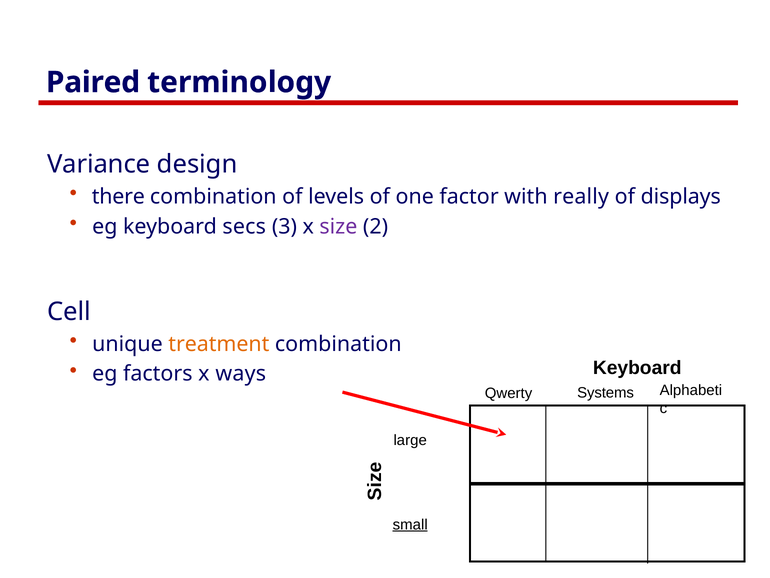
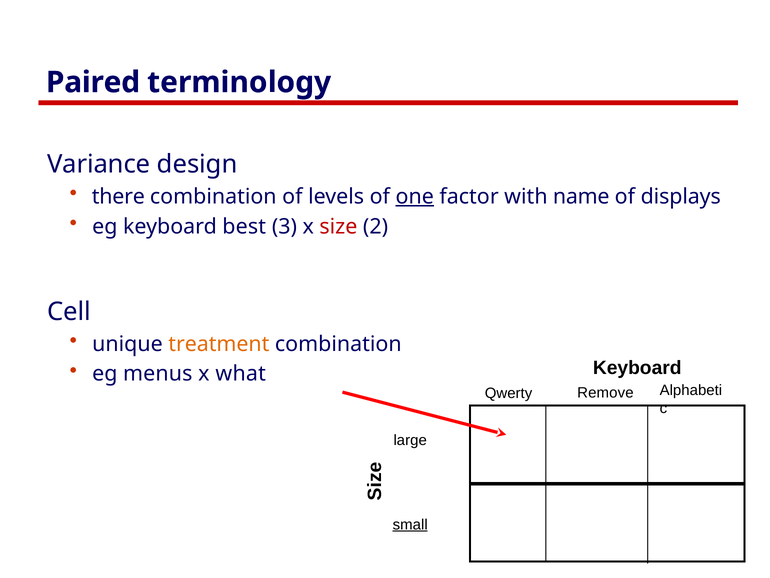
one underline: none -> present (415, 196)
really: really -> name (581, 196)
secs: secs -> best (244, 226)
size colour: purple -> red (338, 226)
factors: factors -> menus (158, 374)
ways: ways -> what (241, 374)
Systems: Systems -> Remove (605, 392)
